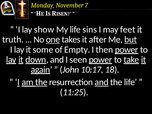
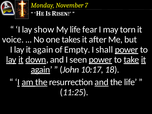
sins: sins -> fear (90, 30)
feet: feet -> torn (128, 30)
truth: truth -> voice (13, 40)
one underline: present -> none (53, 40)
but underline: present -> none (131, 40)
lay it some: some -> again (43, 50)
then: then -> shall (104, 50)
